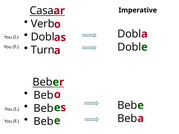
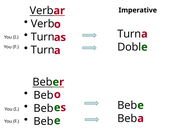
Casa: Casa -> Verb (42, 11)
Dobl: Dobl -> Turn (129, 34)
Dobl: Dobl -> Turn (43, 37)
